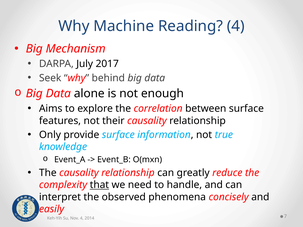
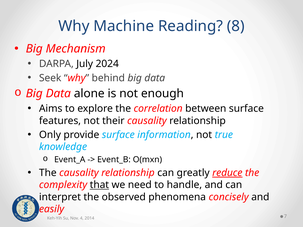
Reading 4: 4 -> 8 (236, 26)
2017: 2017 -> 2024 (107, 64)
reduce underline: none -> present (227, 173)
